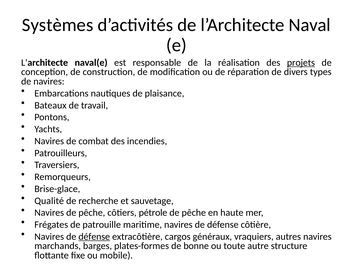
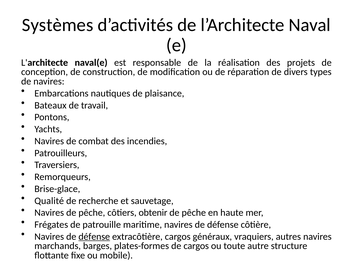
projets underline: present -> none (301, 62)
pétrole: pétrole -> obtenir (153, 212)
de bonne: bonne -> cargos (196, 246)
